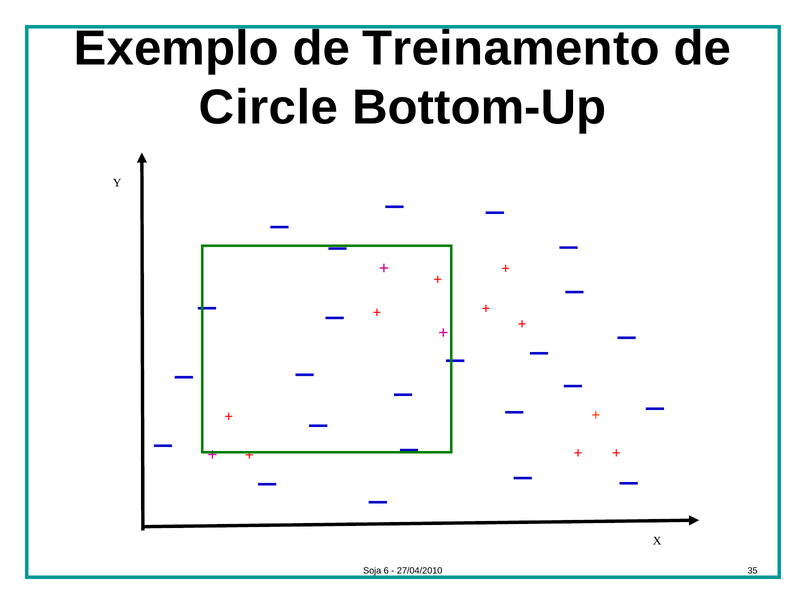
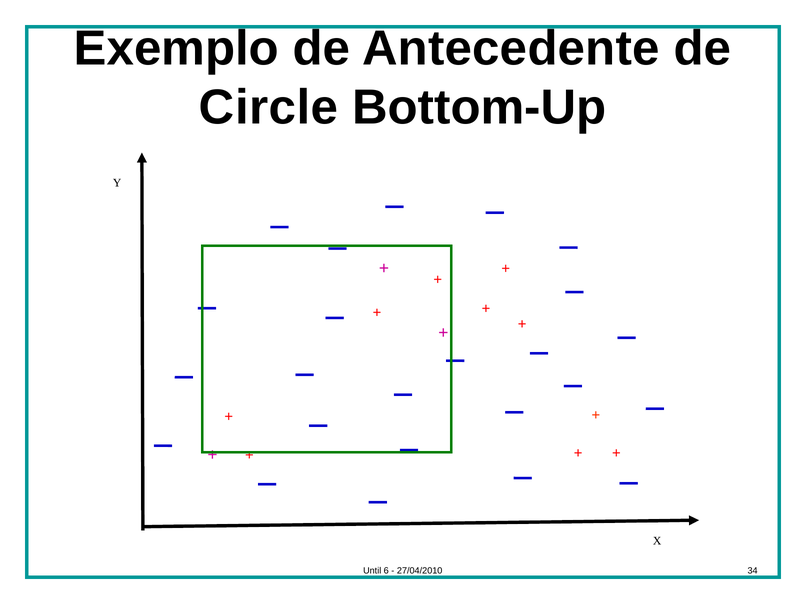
Treinamento: Treinamento -> Antecedente (511, 48)
Soja: Soja -> Until (372, 571)
35: 35 -> 34 (753, 571)
